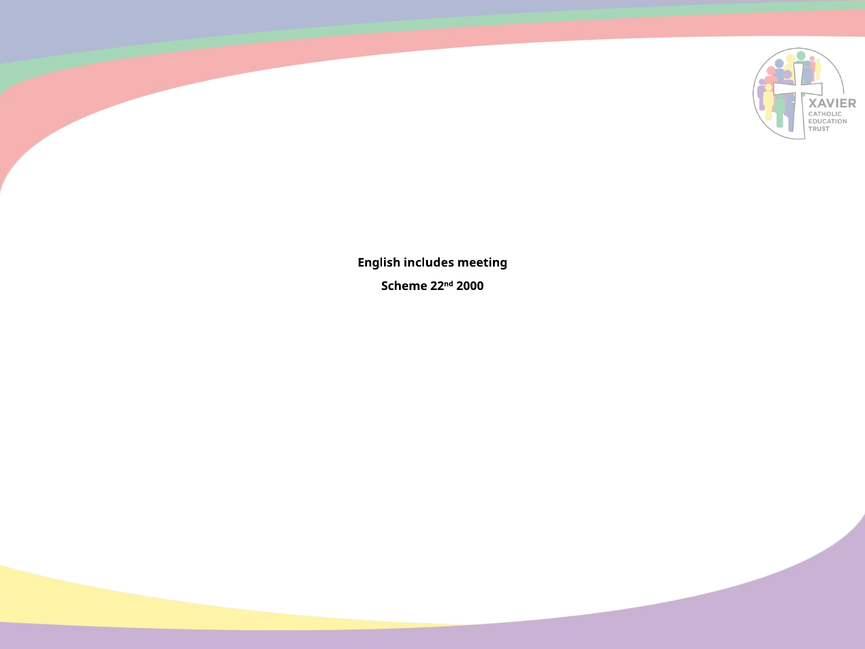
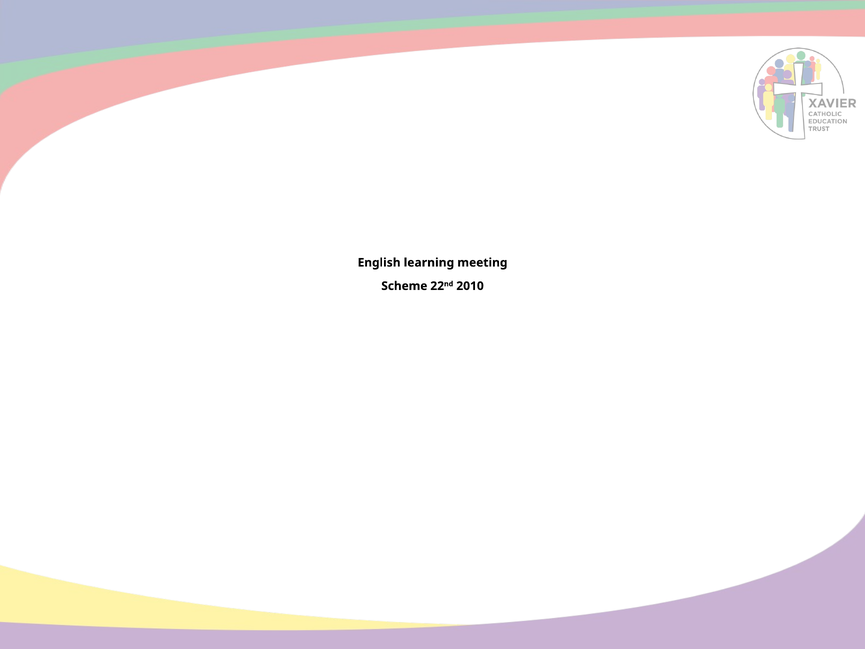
includes: includes -> learning (429, 263)
2000: 2000 -> 2010 (470, 286)
